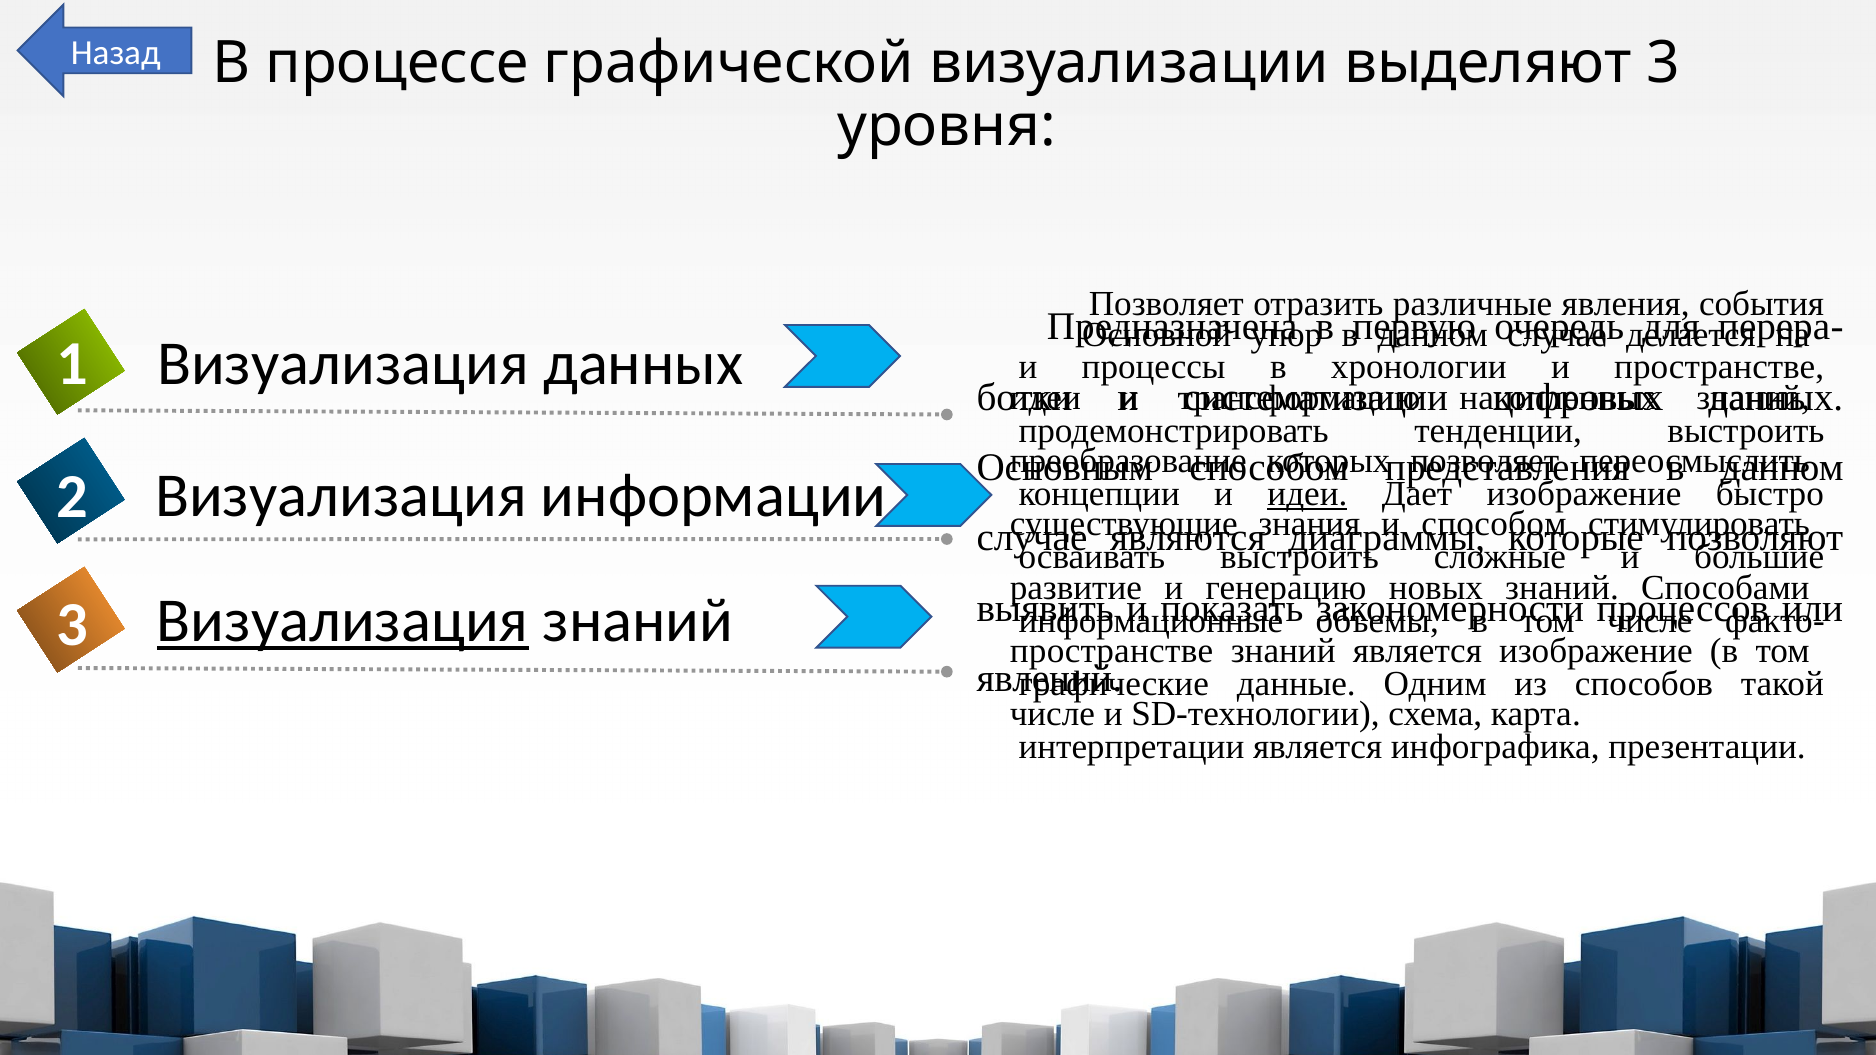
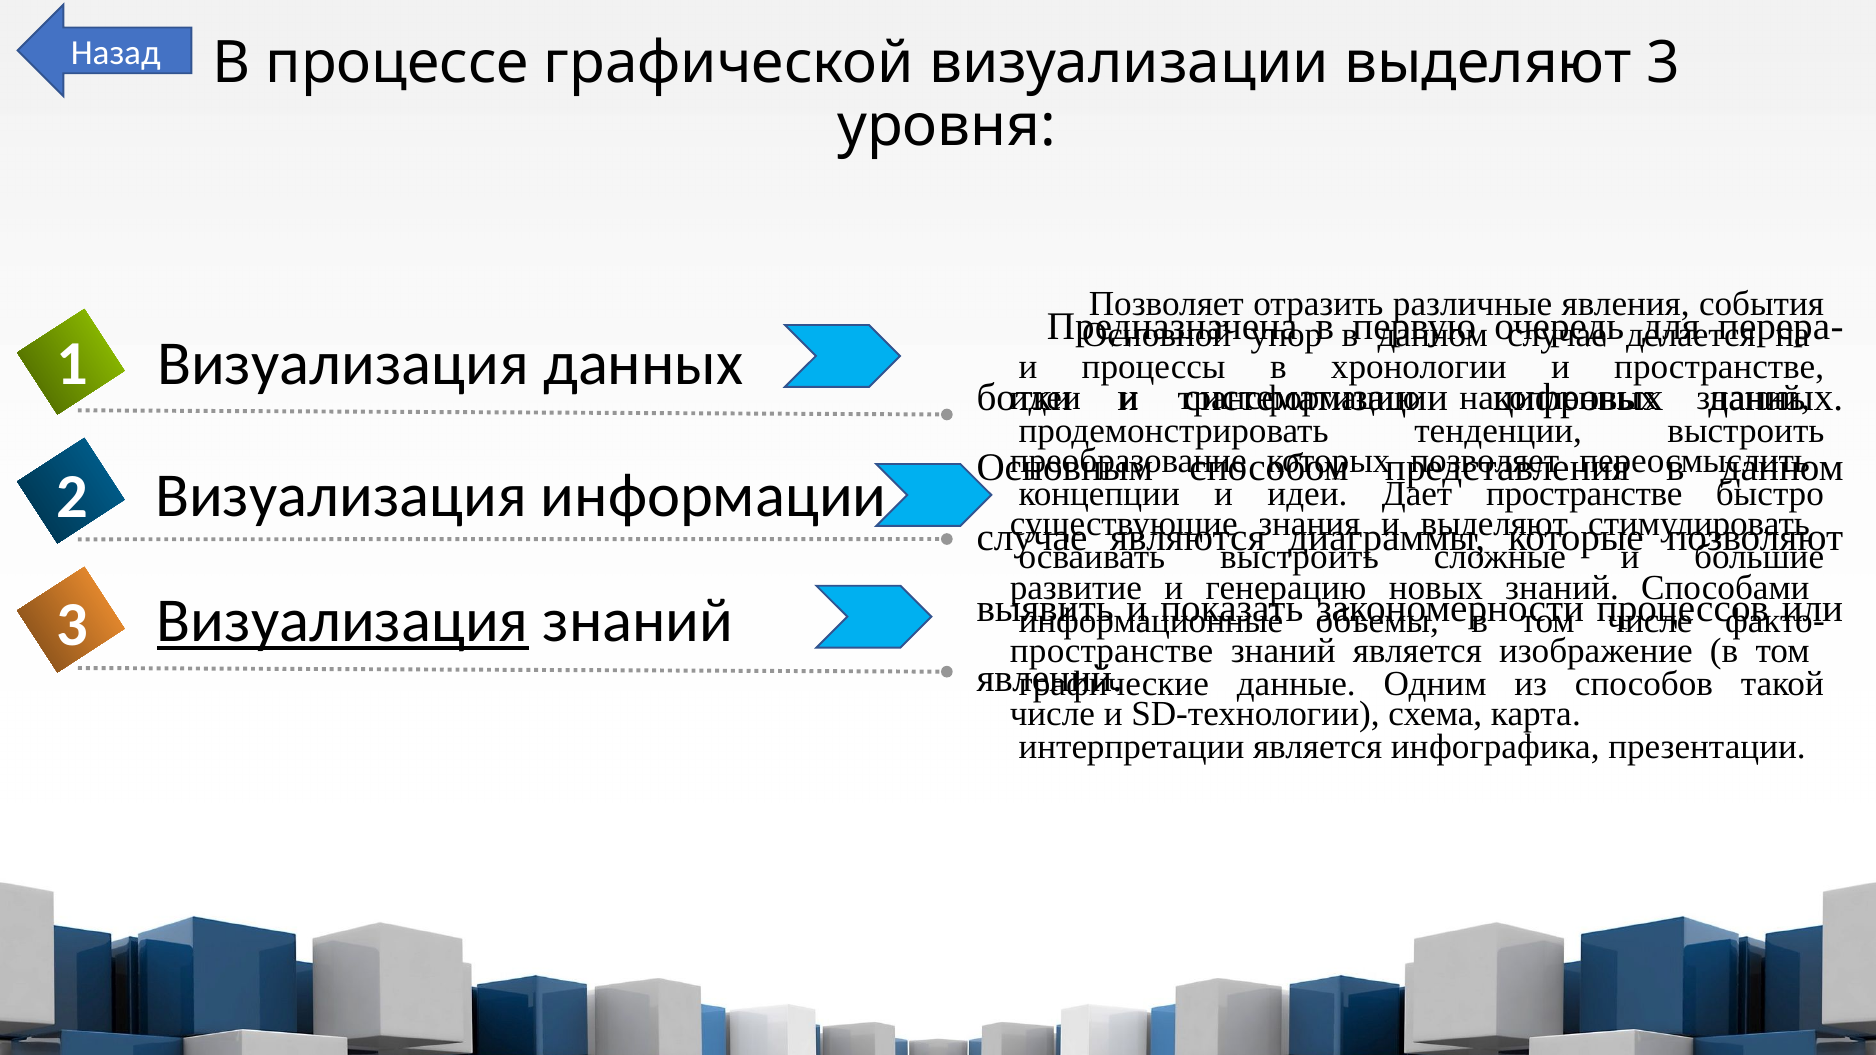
идеи underline: present -> none (1307, 494)
Дает изображение: изображение -> пространстве (1584, 494)
способом: способом -> выделяют (1494, 524)
